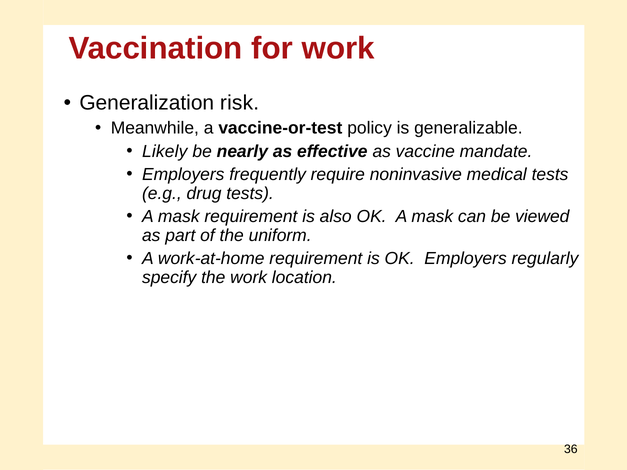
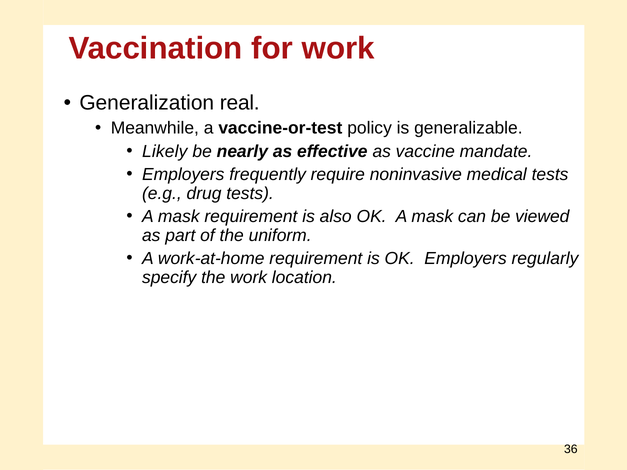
risk: risk -> real (240, 103)
